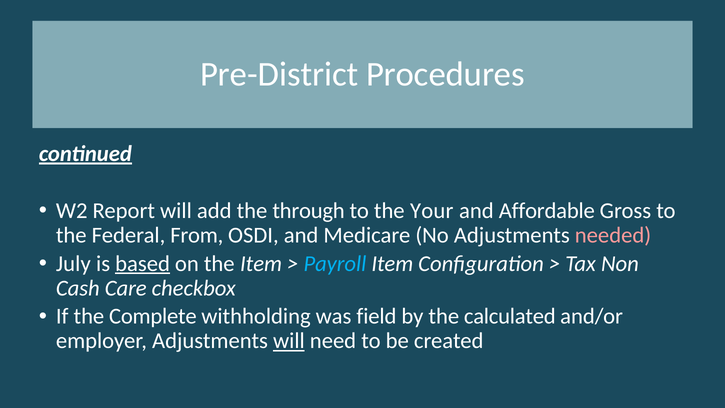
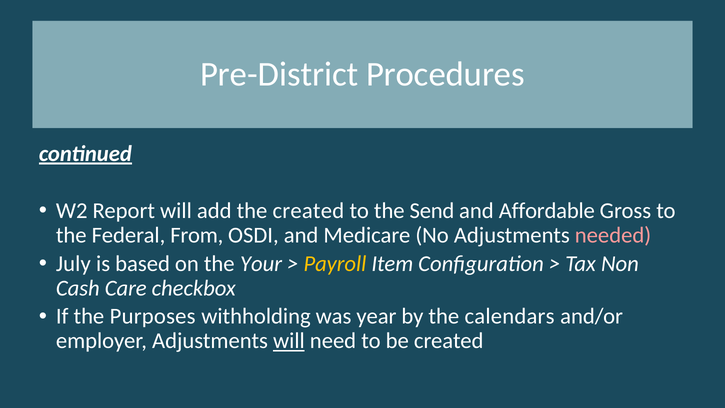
the through: through -> created (308, 211)
Your: Your -> Send (432, 211)
based underline: present -> none (143, 263)
the Item: Item -> Your (261, 263)
Payroll colour: light blue -> yellow (335, 263)
Complete: Complete -> Purposes (153, 316)
field: field -> year (376, 316)
calculated: calculated -> calendars (510, 316)
